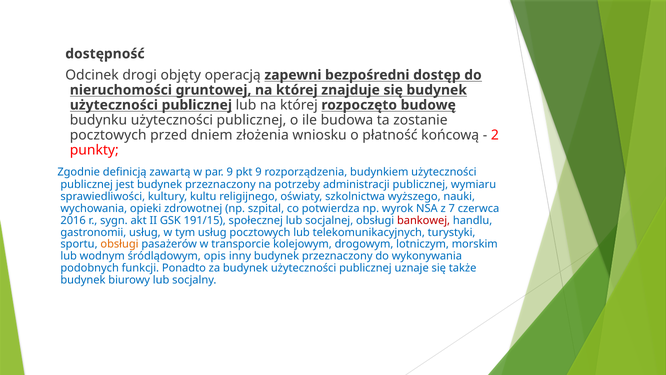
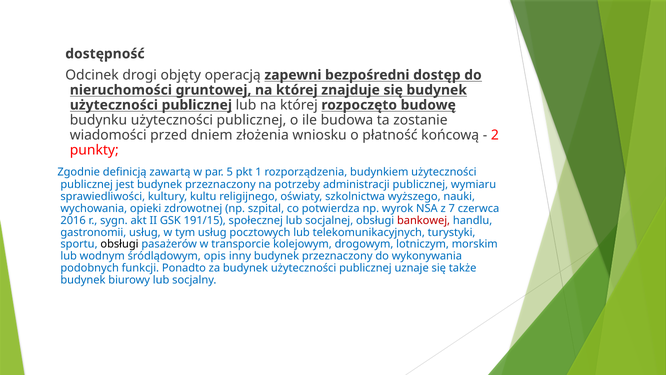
pocztowych: pocztowych -> wiadomości (108, 135)
par 9: 9 -> 5 (230, 172)
pkt 9: 9 -> 1 (258, 172)
obsługi colour: orange -> black (120, 244)
